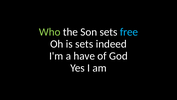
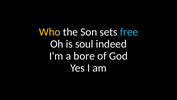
Who colour: light green -> yellow (50, 32)
is sets: sets -> soul (84, 44)
have: have -> bore (84, 56)
